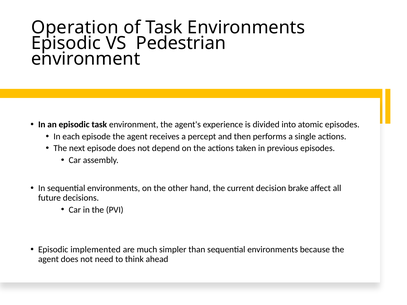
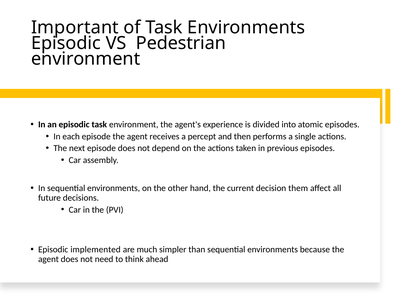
Operation: Operation -> Important (75, 28)
brake: brake -> them (298, 188)
